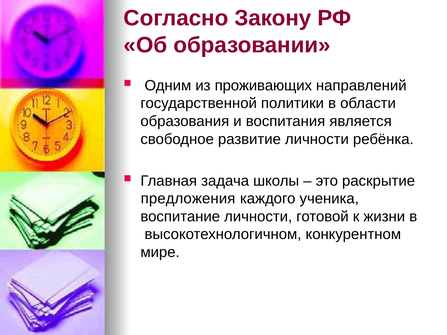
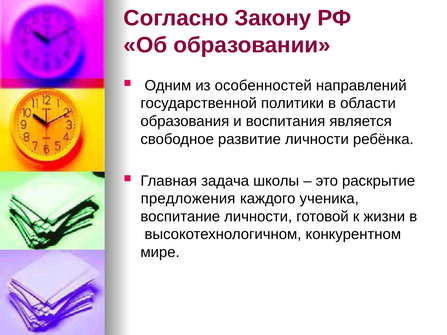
проживающих: проживающих -> особенностей (263, 86)
